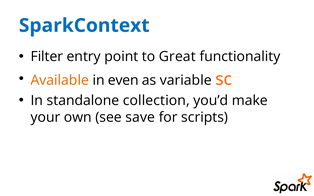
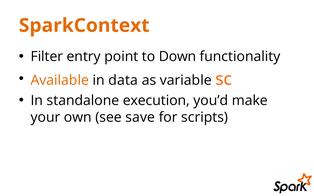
SparkContext colour: blue -> orange (84, 26)
Great: Great -> Down (178, 57)
even: even -> data (123, 80)
collection: collection -> execution (156, 101)
